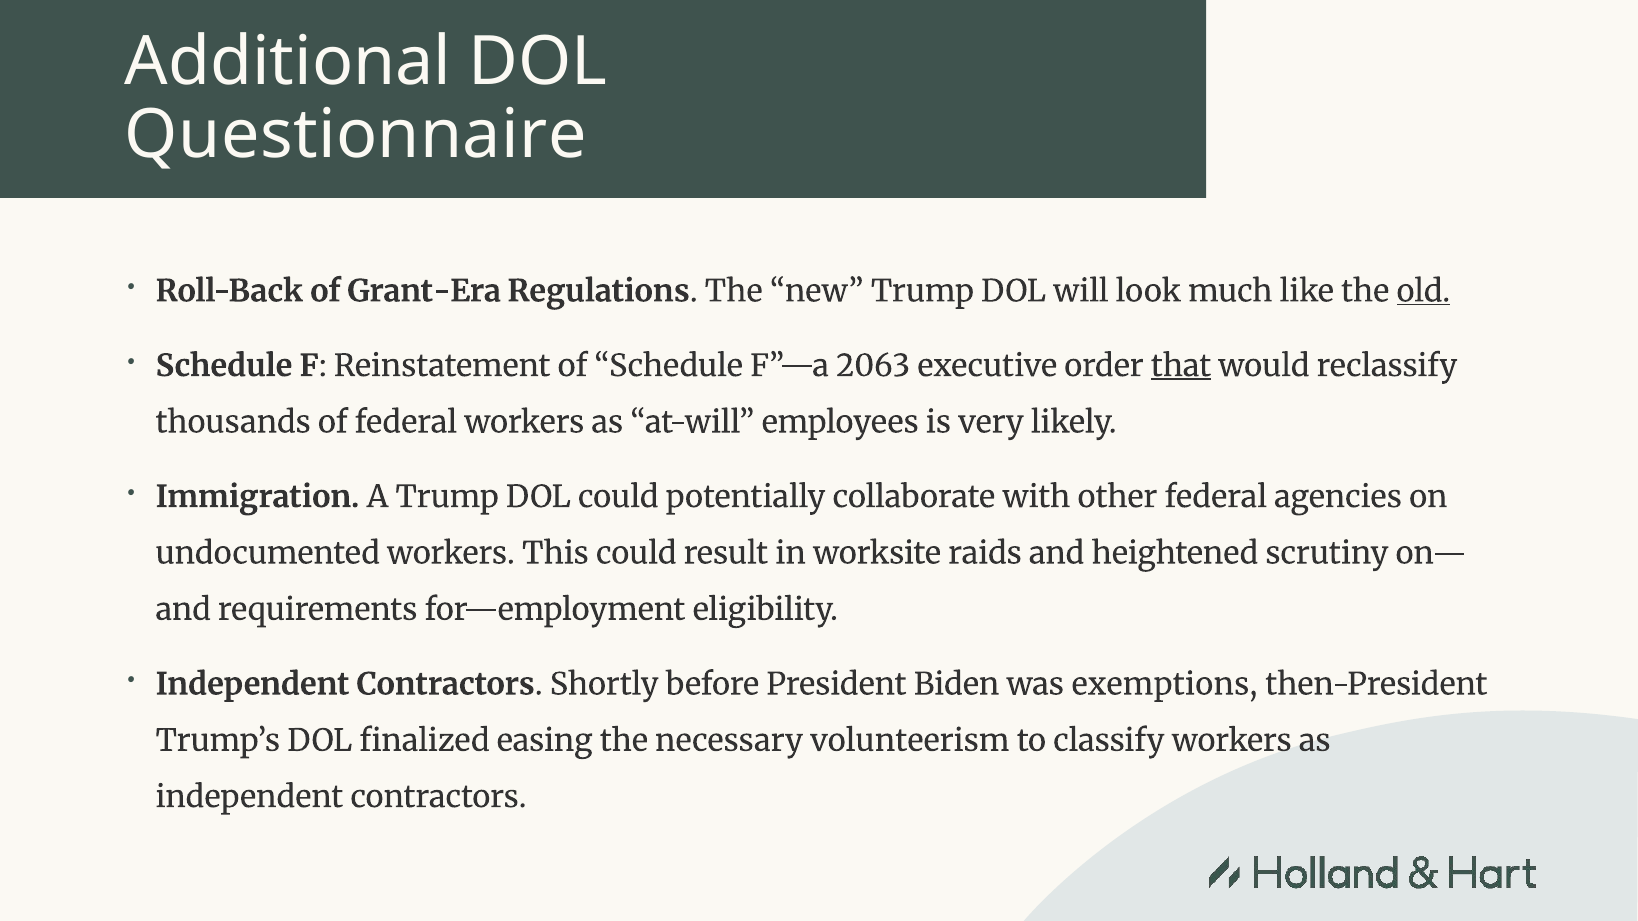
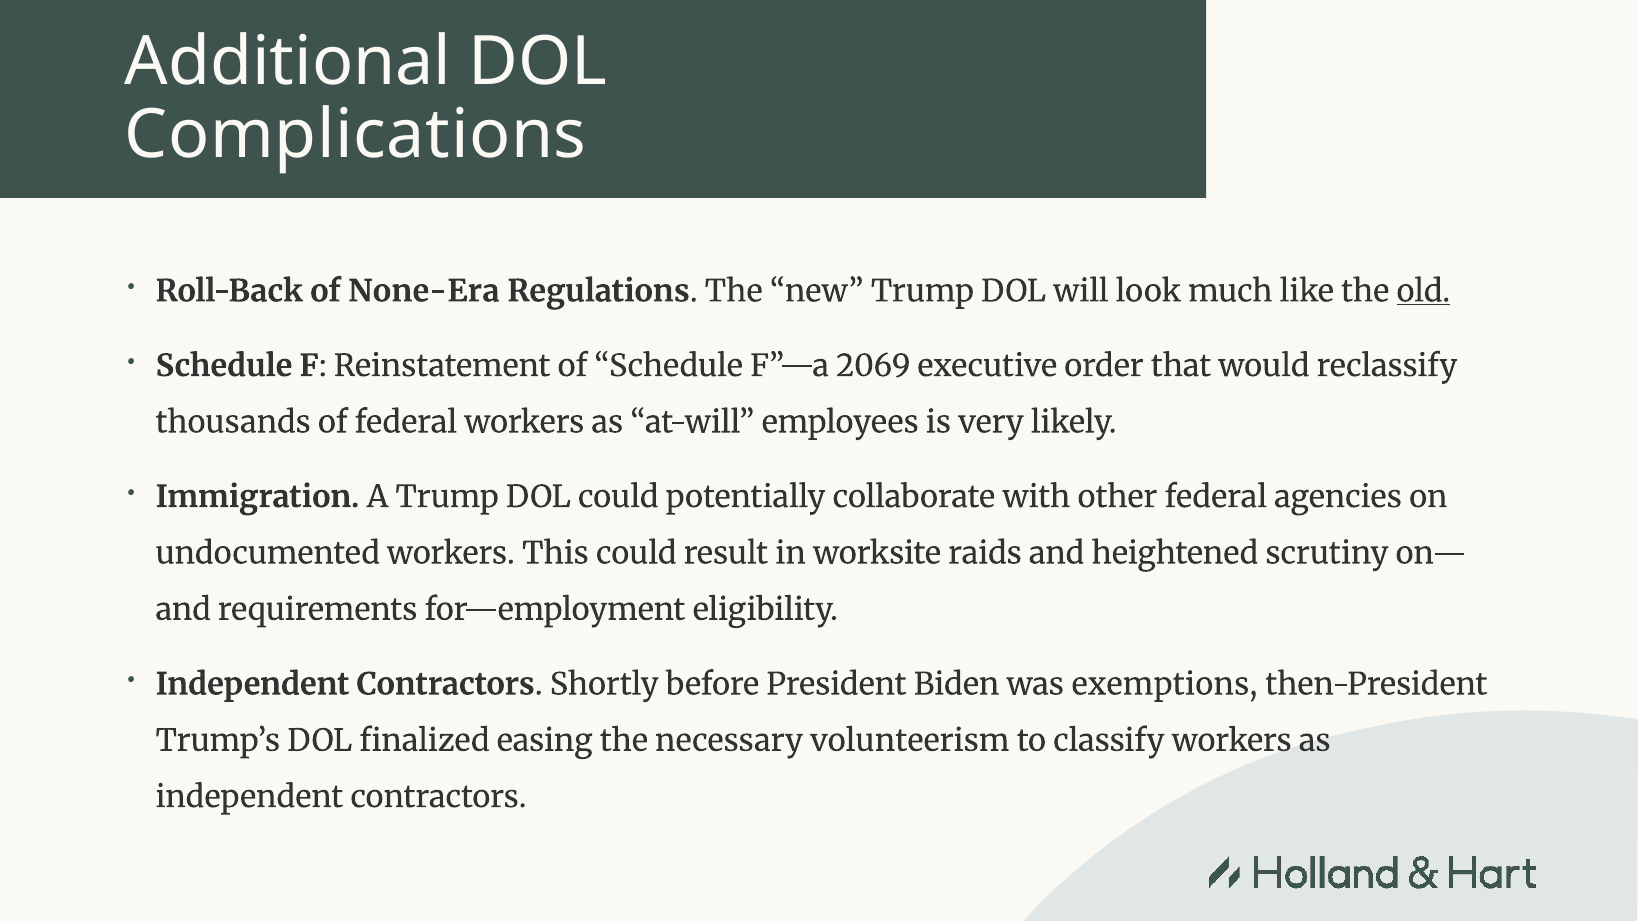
Questionnaire: Questionnaire -> Complications (356, 136)
Grant-Era: Grant-Era -> None-Era (424, 291)
2063: 2063 -> 2069 (873, 366)
that underline: present -> none (1181, 366)
